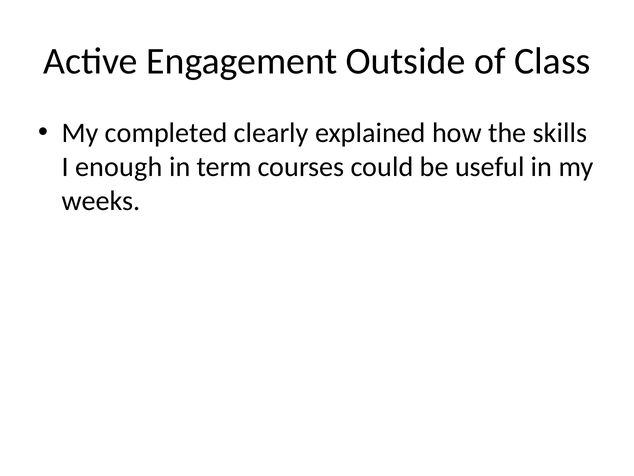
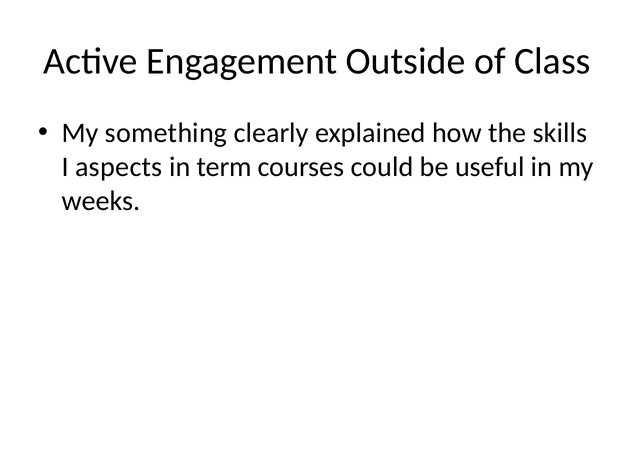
completed: completed -> something (166, 133)
enough: enough -> aspects (119, 167)
